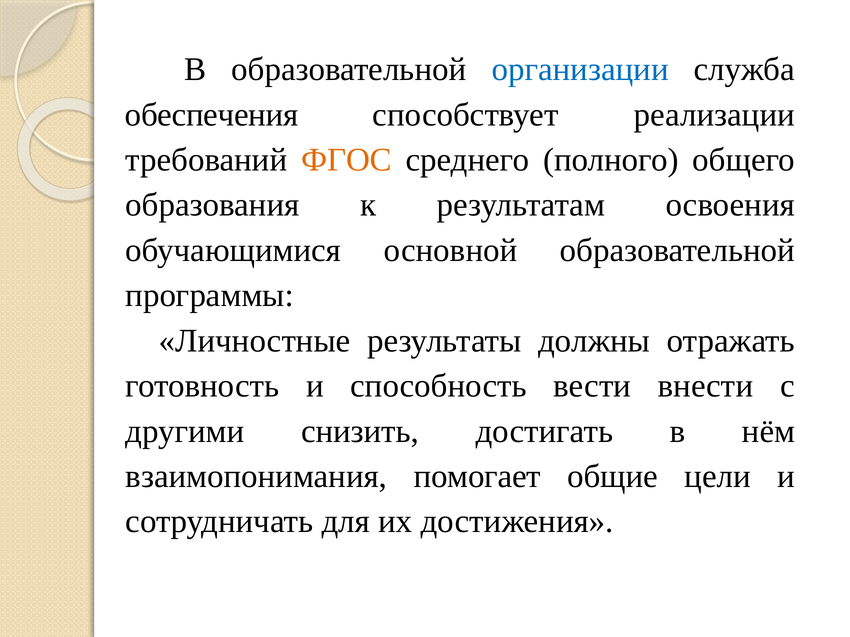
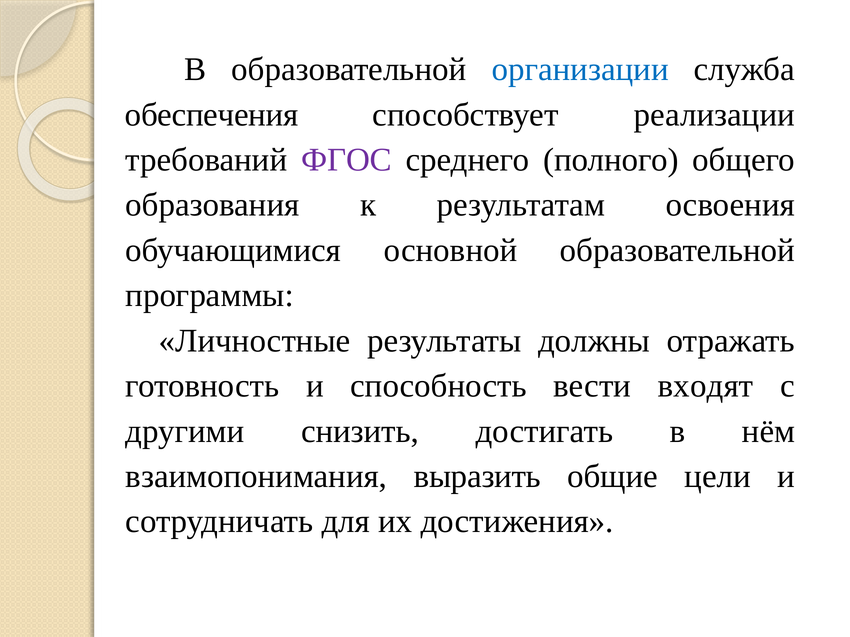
ФГОС colour: orange -> purple (347, 160)
внести: внести -> входят (705, 386)
помогает: помогает -> выразить (477, 477)
